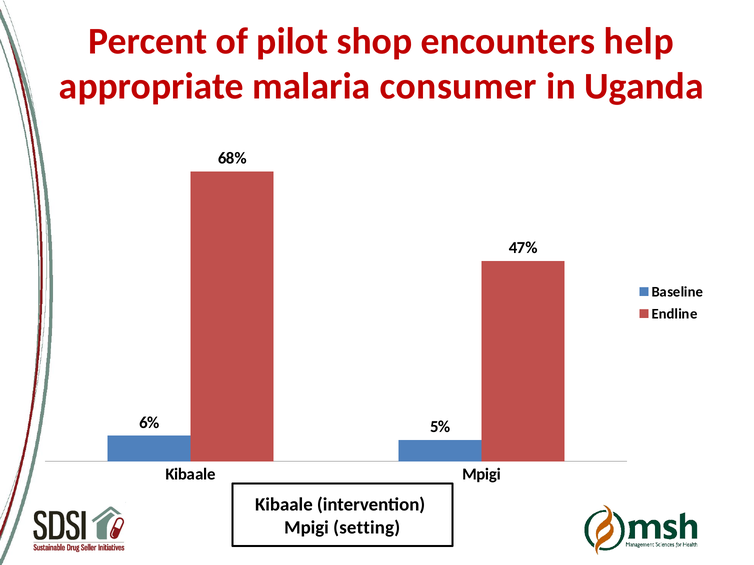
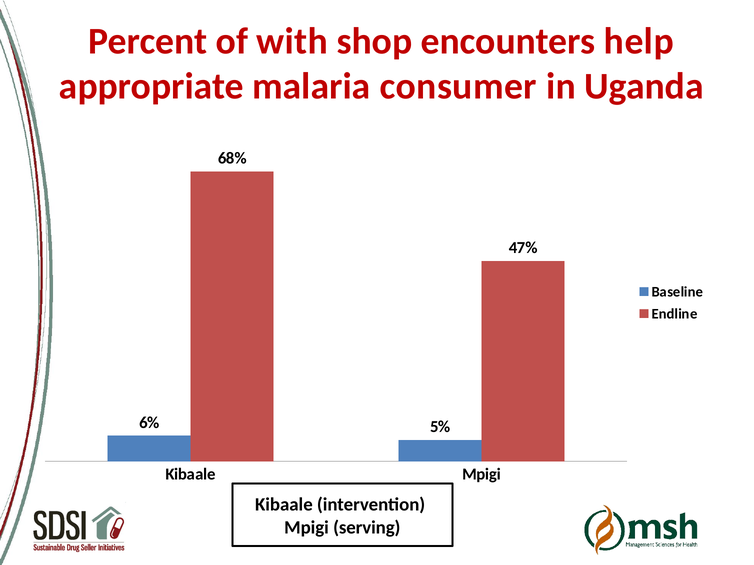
pilot: pilot -> with (292, 41)
setting: setting -> serving (367, 528)
